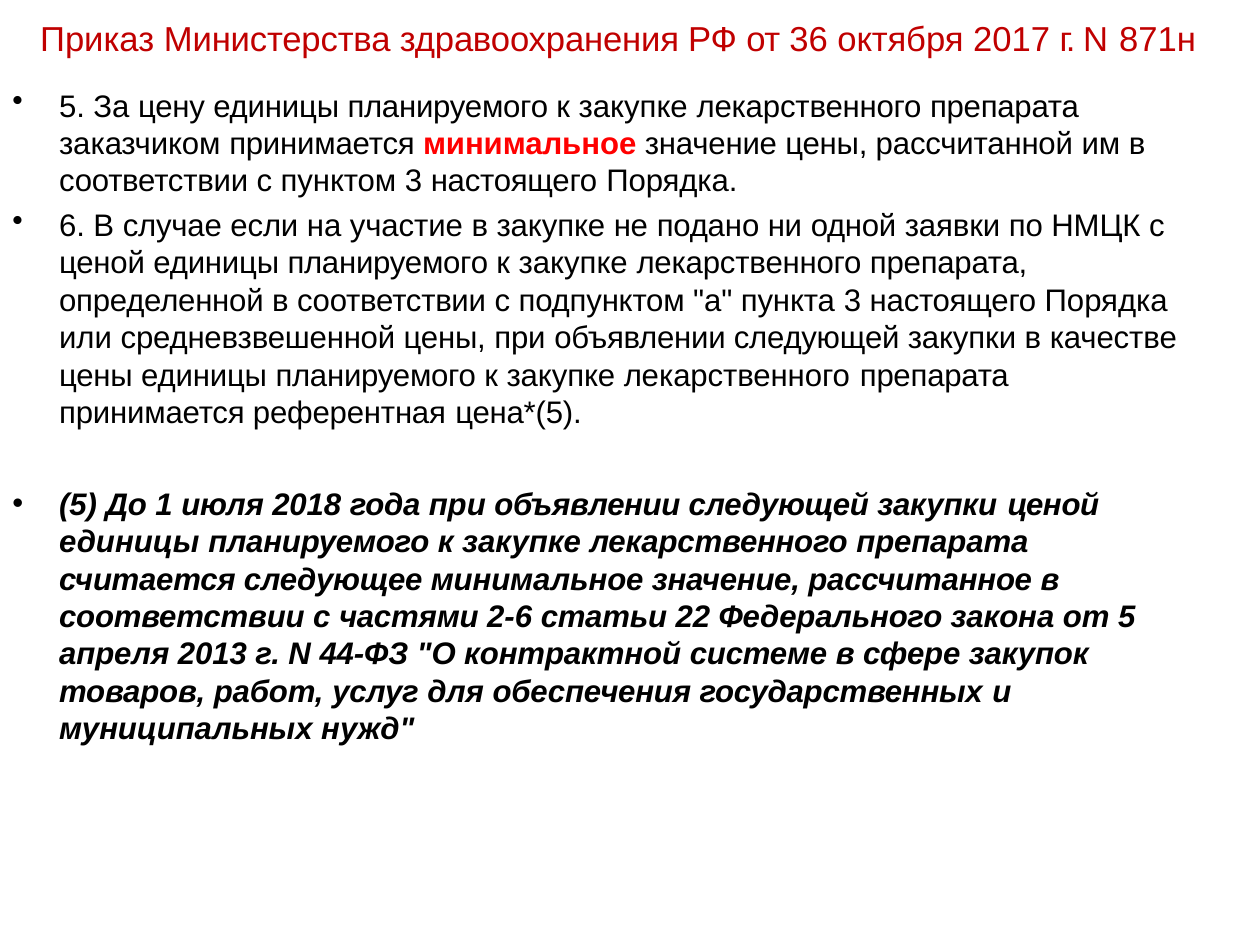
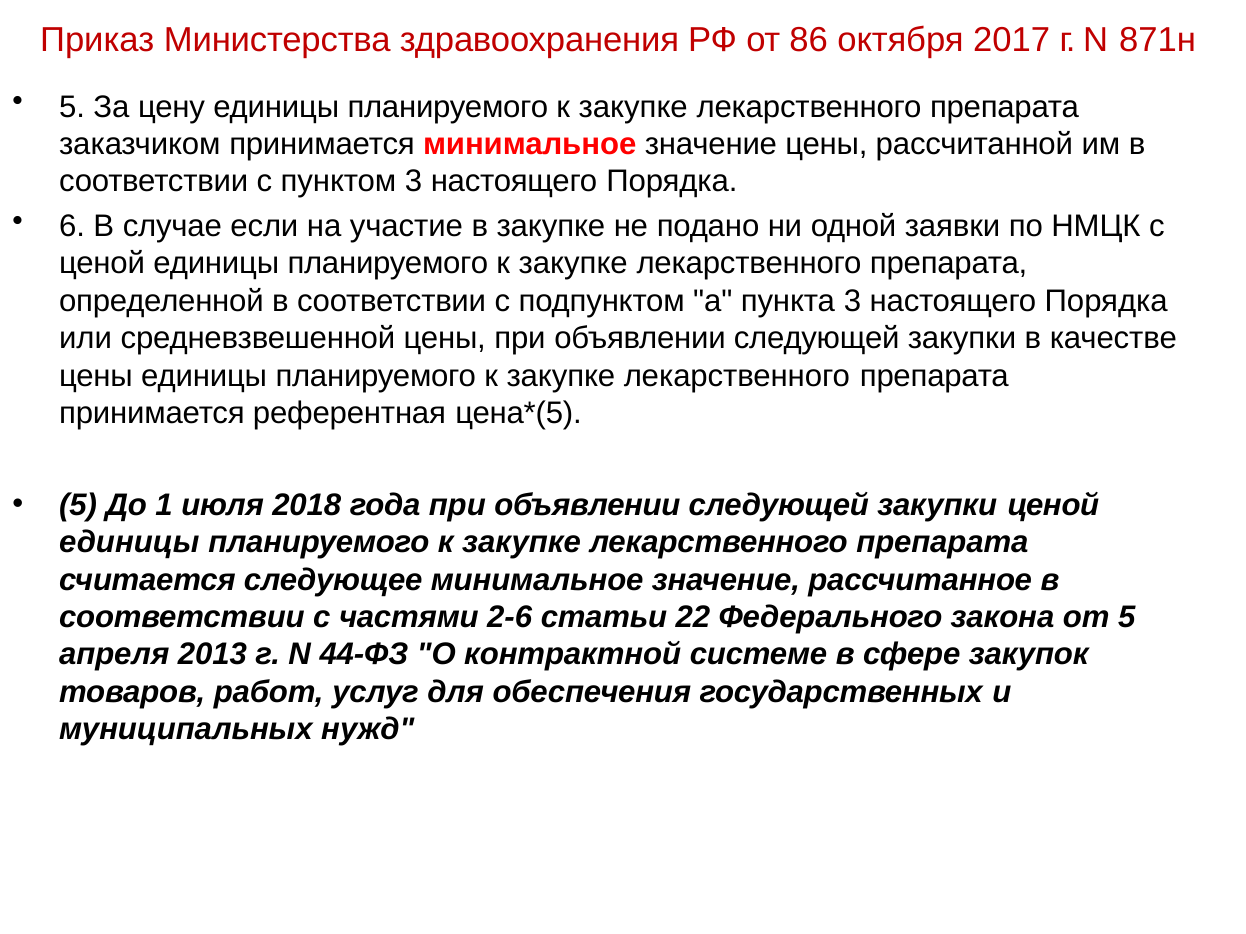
36: 36 -> 86 (809, 40)
